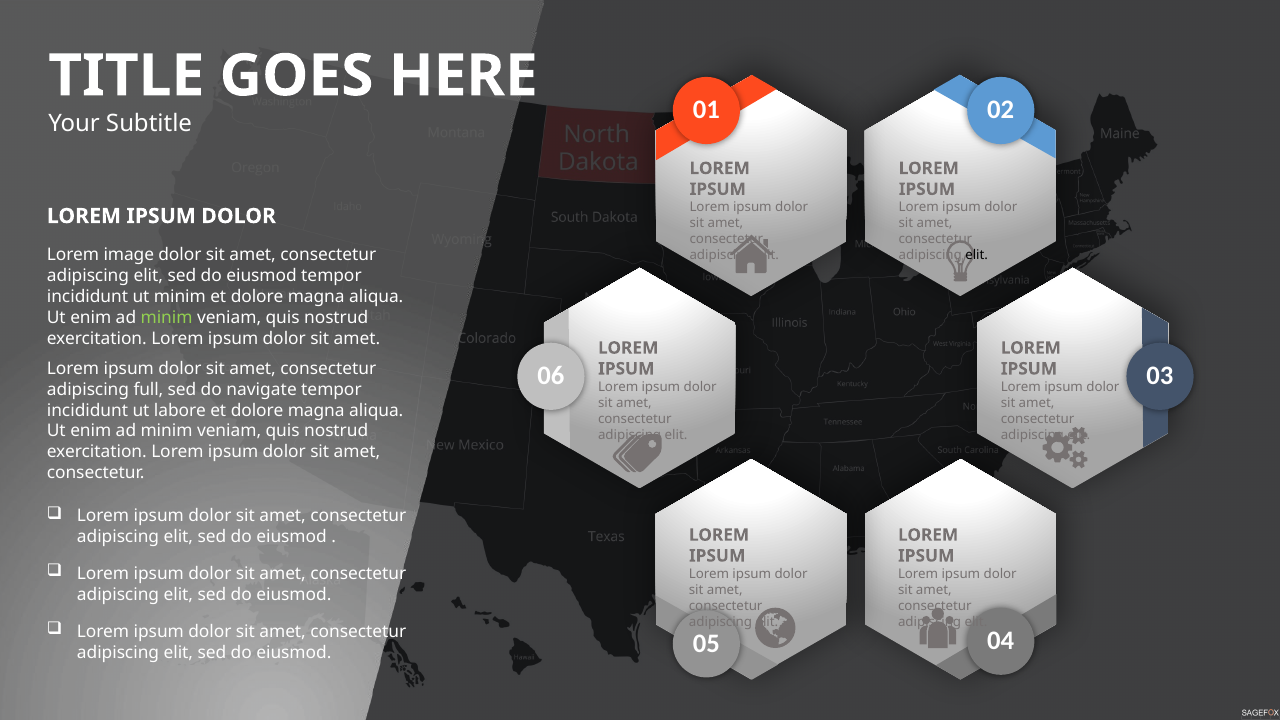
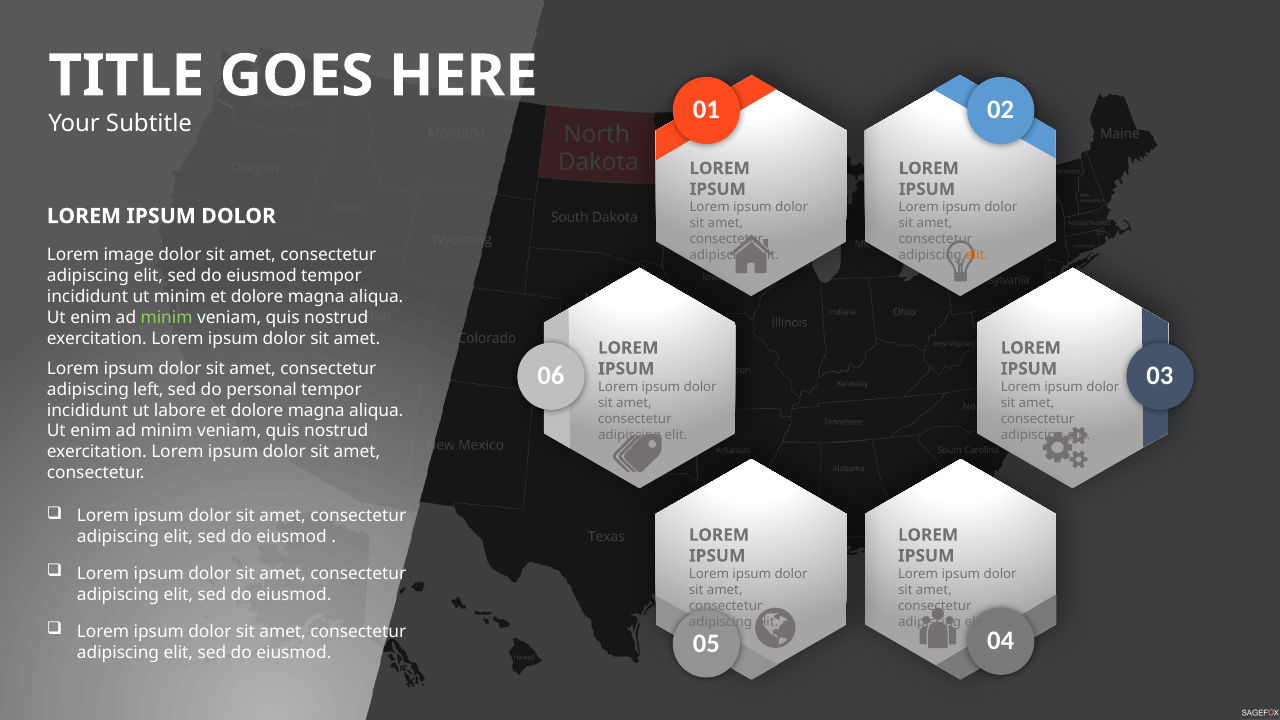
elit colour: black -> orange (977, 255)
full: full -> left (148, 390)
navigate: navigate -> personal (262, 390)
